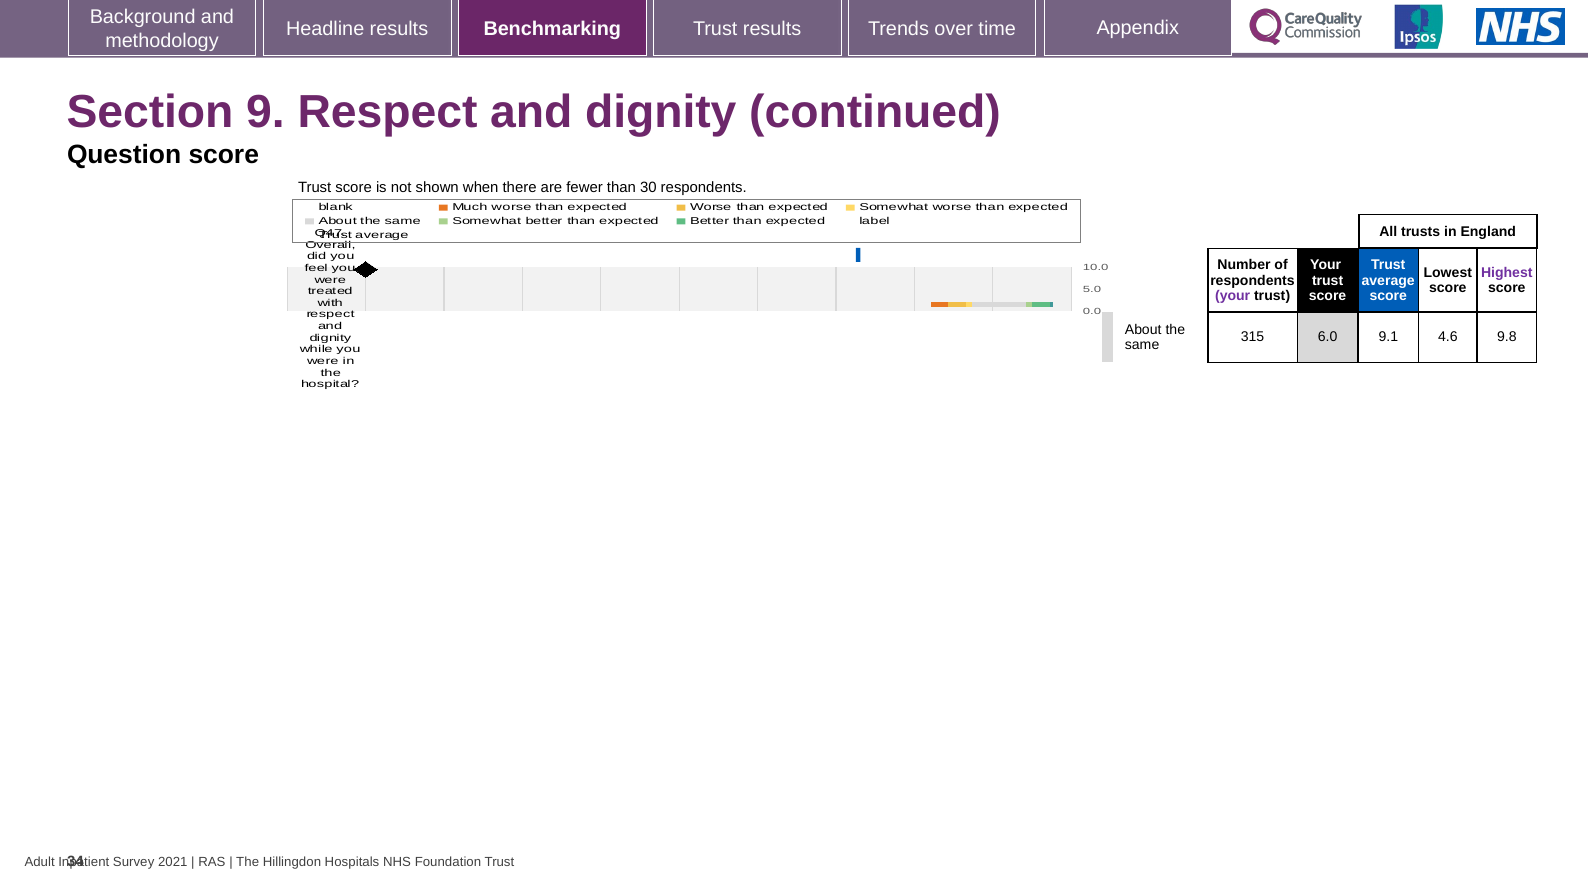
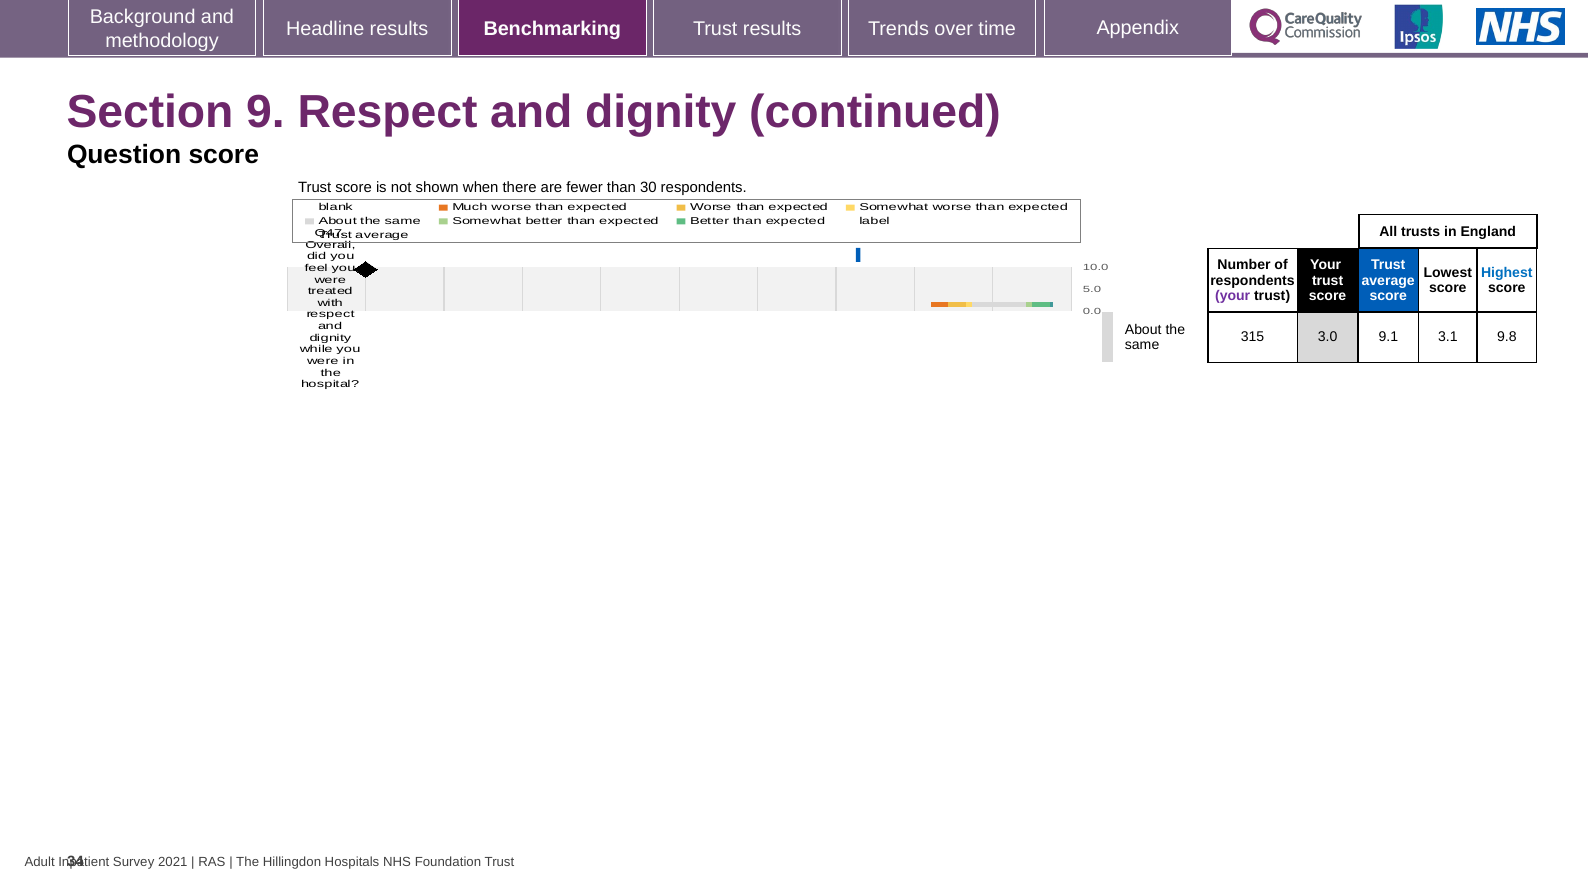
Highest colour: purple -> blue (1507, 273)
6.0: 6.0 -> 3.0 (1328, 337)
4.6: 4.6 -> 3.1 (1448, 337)
